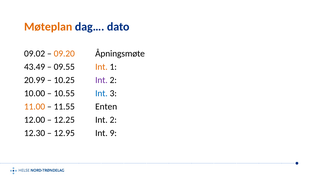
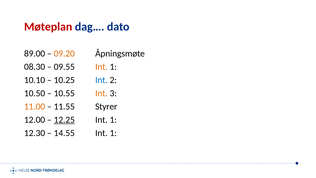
Møteplan colour: orange -> red (48, 27)
09.02: 09.02 -> 89.00 (35, 53)
43.49: 43.49 -> 08.30 (35, 67)
20.99: 20.99 -> 10.10 (35, 80)
Int colour: purple -> blue (101, 80)
10.00: 10.00 -> 10.50 (35, 93)
Int colour: blue -> orange (101, 93)
Enten: Enten -> Styrer (106, 106)
12.25 underline: none -> present (64, 120)
2: 2 -> 1 (113, 120)
12.95: 12.95 -> 14.55 (64, 133)
9: 9 -> 1 (113, 133)
